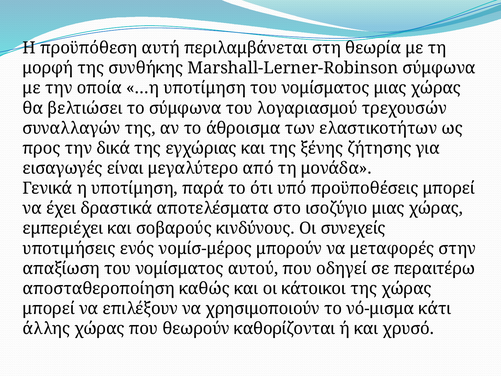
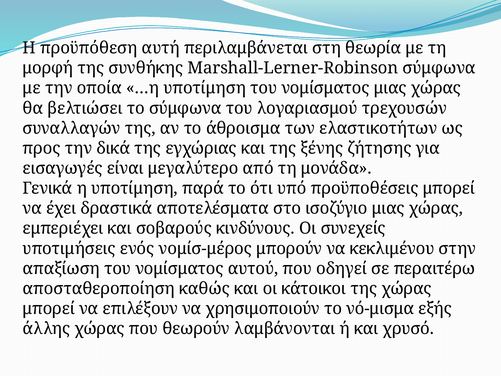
μεταφορές: μεταφορές -> κεκλιμένου (392, 248)
κάτι: κάτι -> εξής (435, 308)
καθορίζονται: καθορίζονται -> λαμβάνονται (285, 329)
